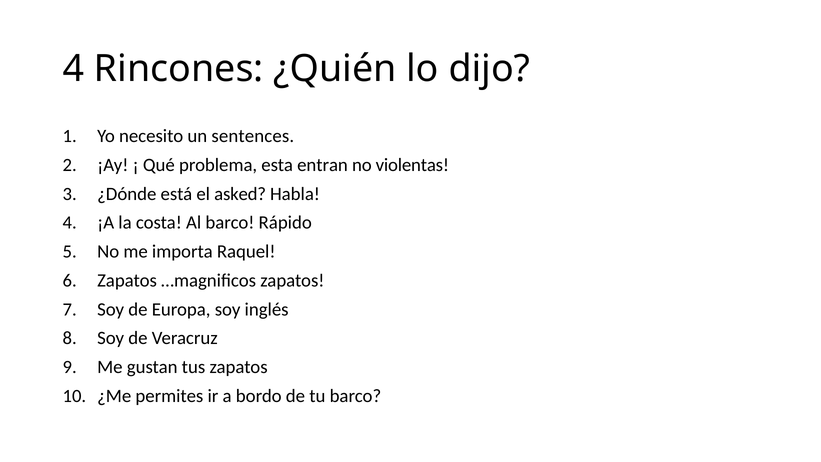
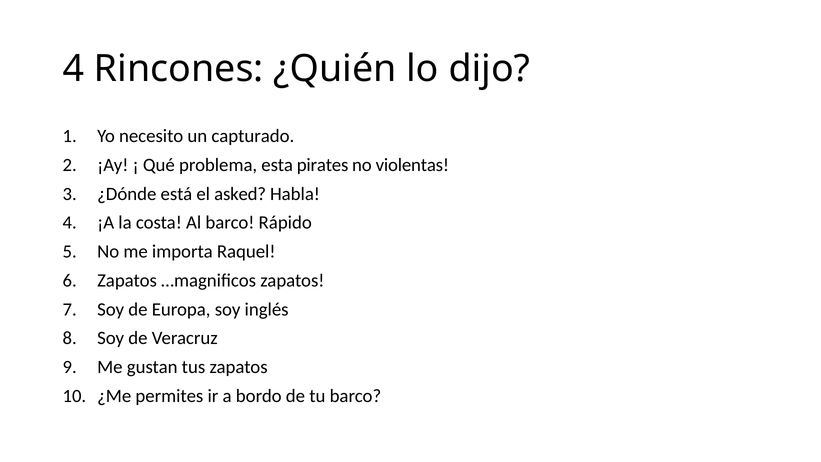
sentences: sentences -> capturado (253, 136)
entran: entran -> pirates (323, 165)
